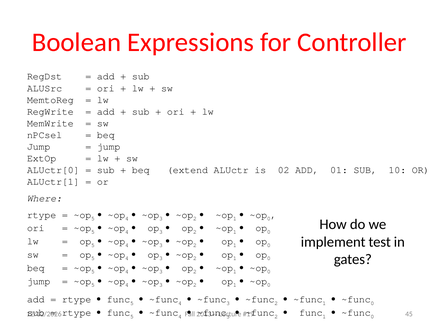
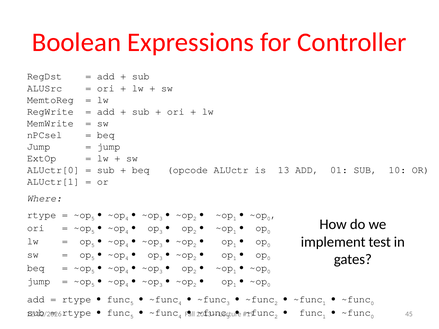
extend: extend -> opcode (187, 170)
02: 02 -> 13 (284, 170)
